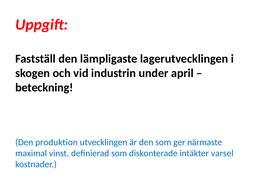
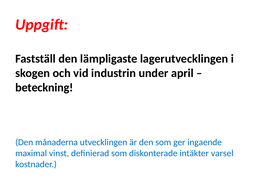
produktion: produktion -> månaderna (57, 142)
närmaste: närmaste -> ingaende (205, 142)
